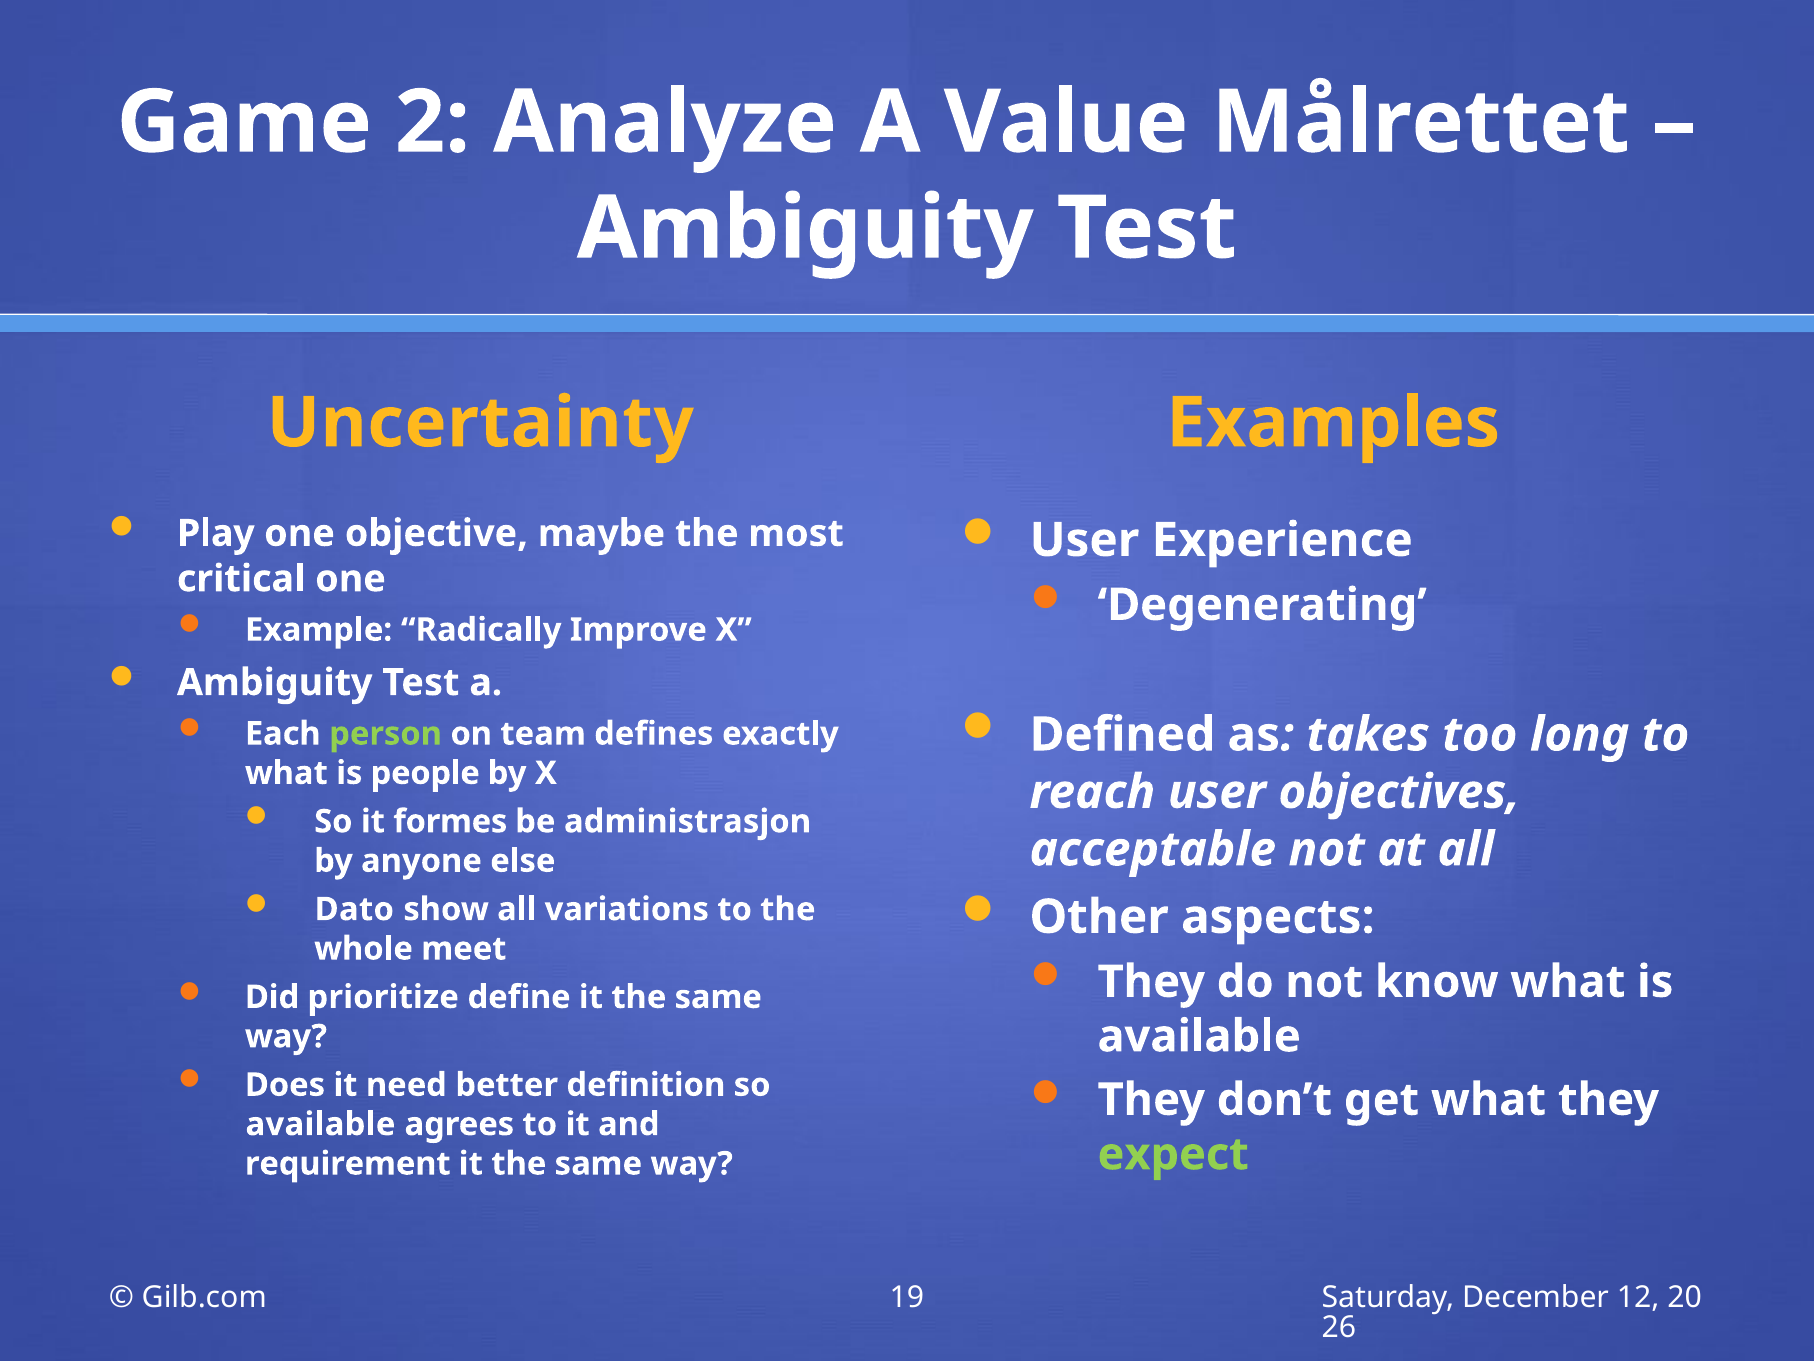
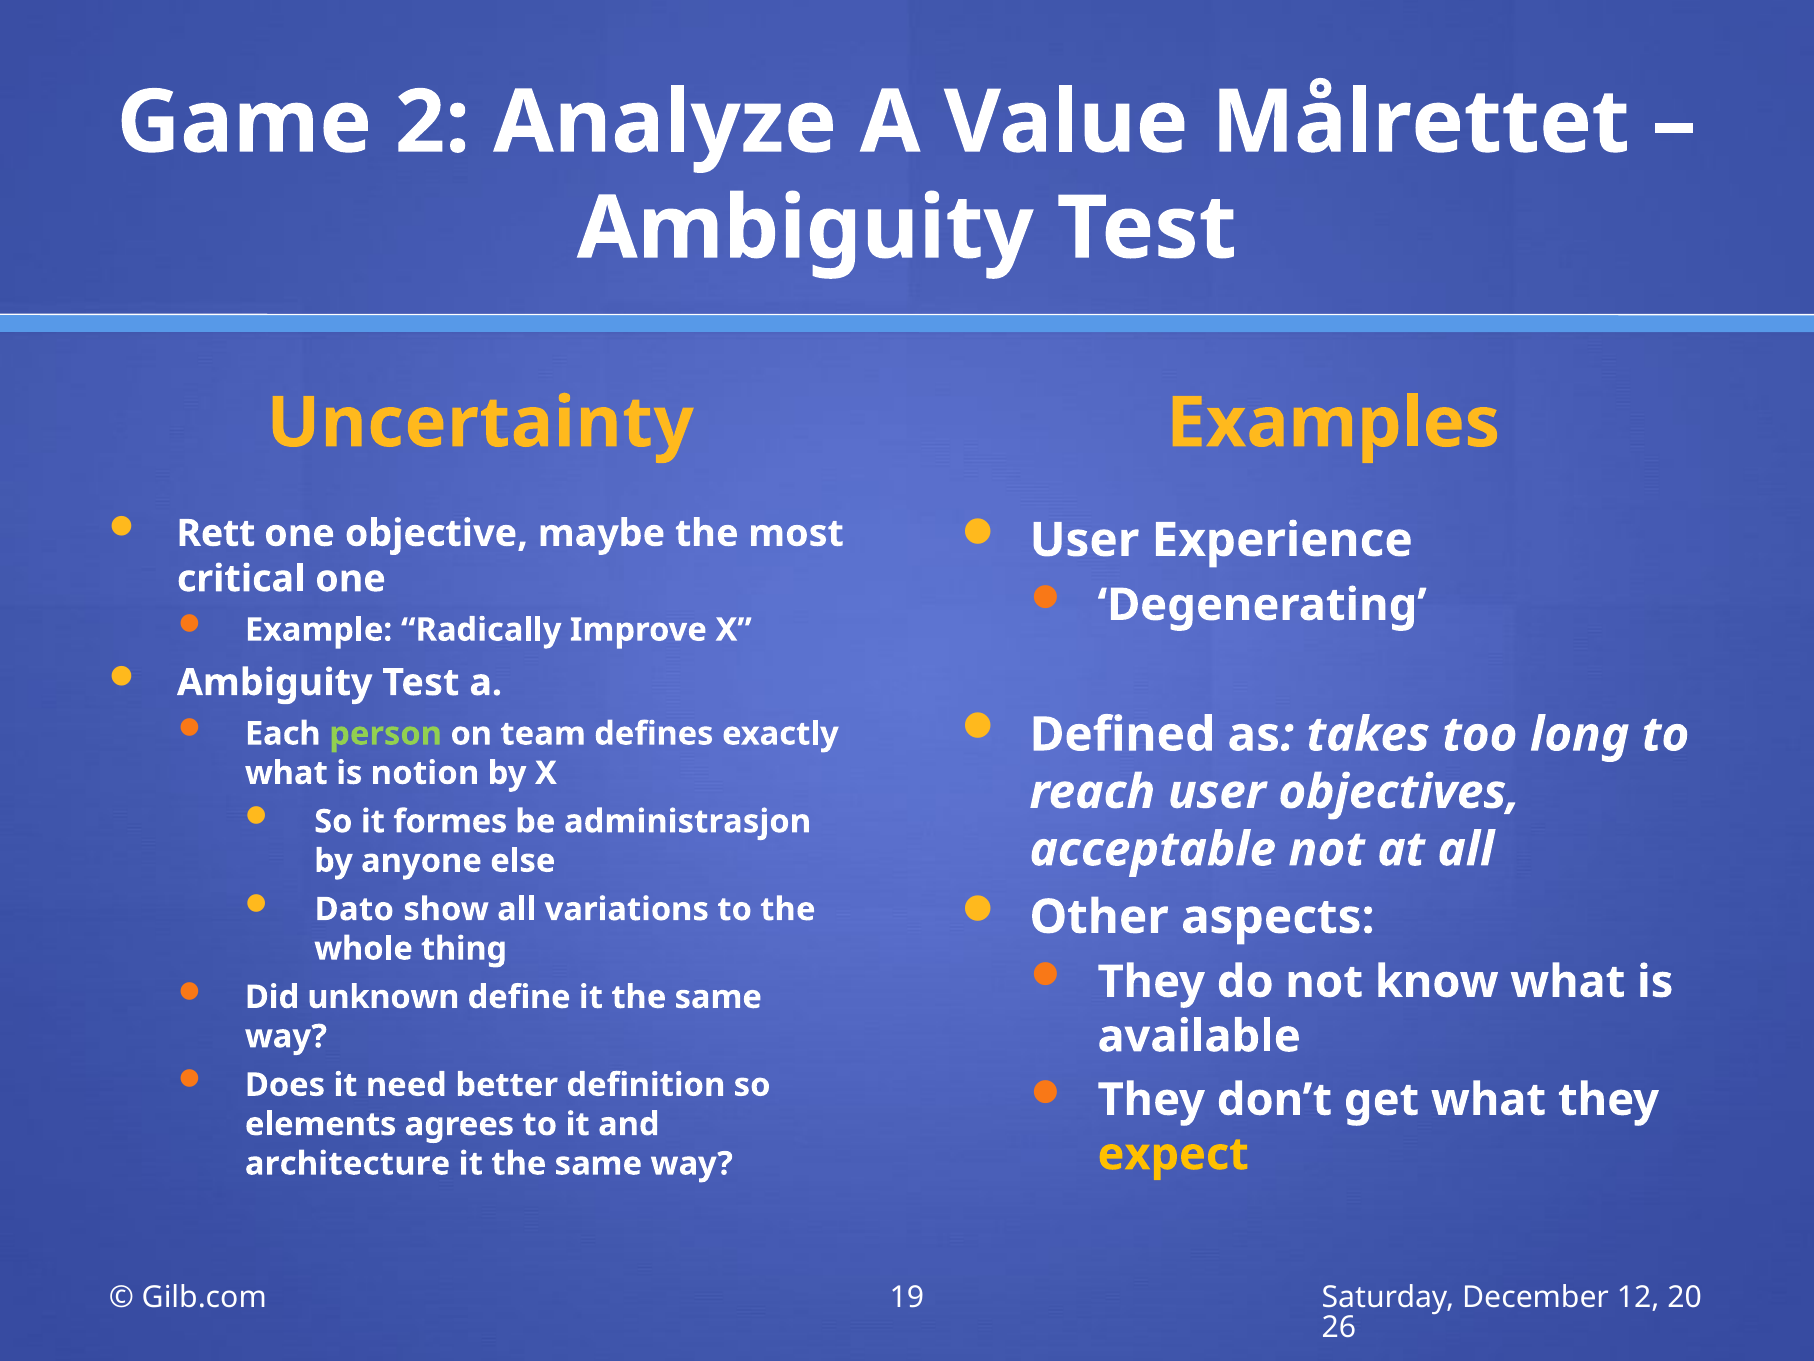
Play: Play -> Rett (216, 533)
people: people -> notion (425, 773)
meet: meet -> thing (464, 948)
prioritize: prioritize -> unknown (383, 997)
available: available -> elements (321, 1124)
expect colour: light green -> yellow (1173, 1154)
requirement: requirement -> architecture (348, 1163)
